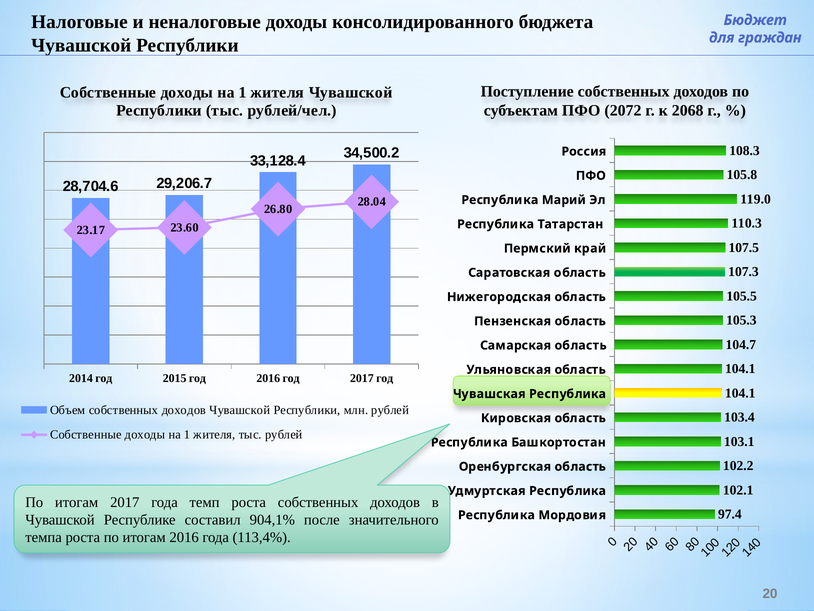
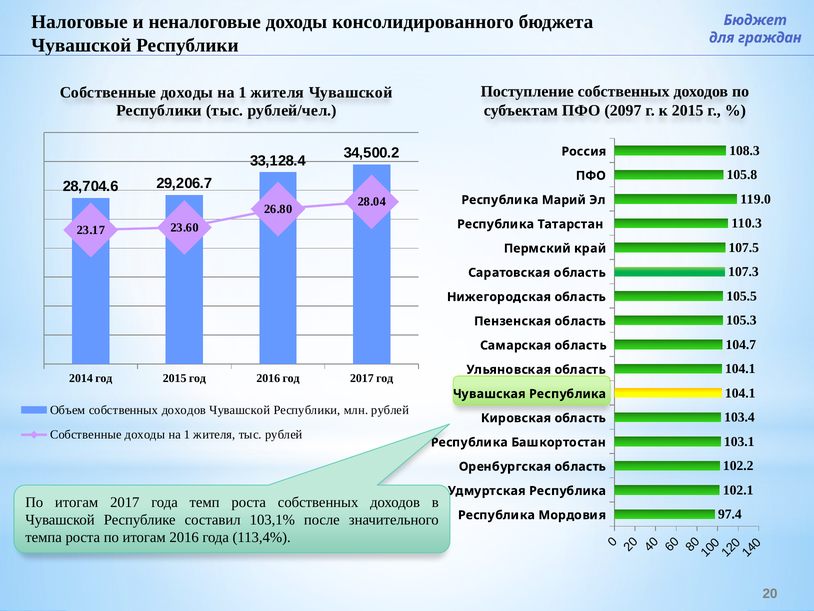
2072: 2072 -> 2097 (623, 111)
к 2068: 2068 -> 2015 (688, 111)
904,1%: 904,1% -> 103,1% (272, 520)
